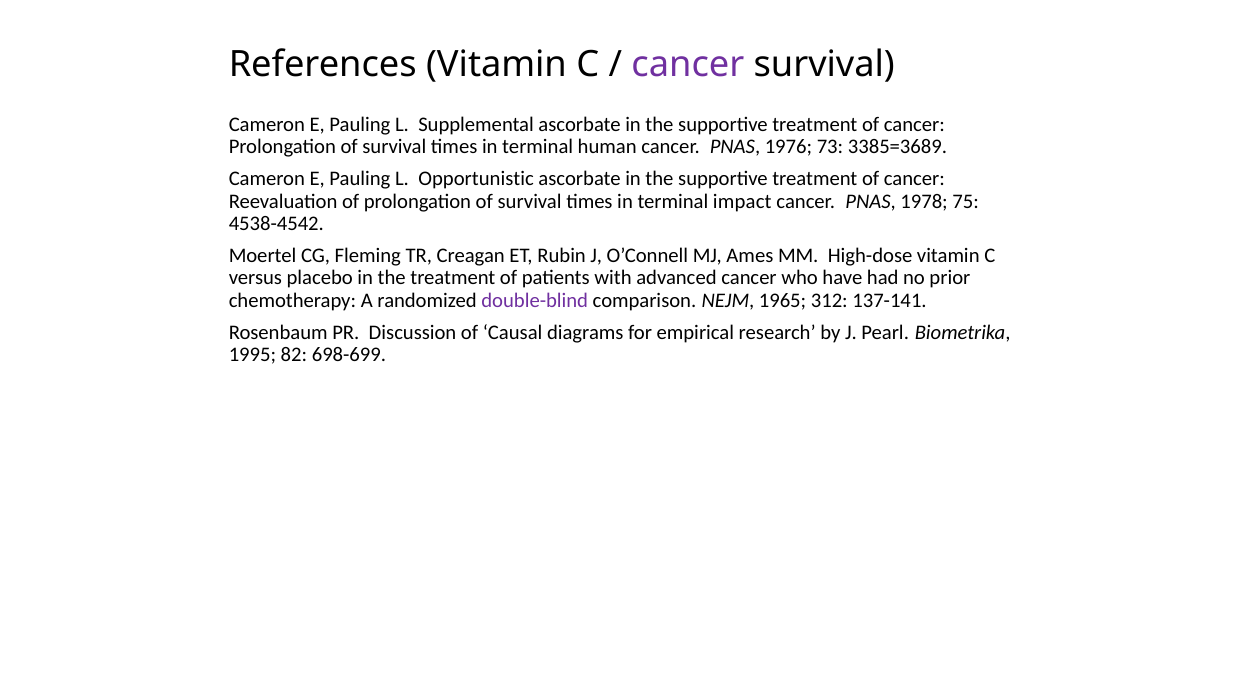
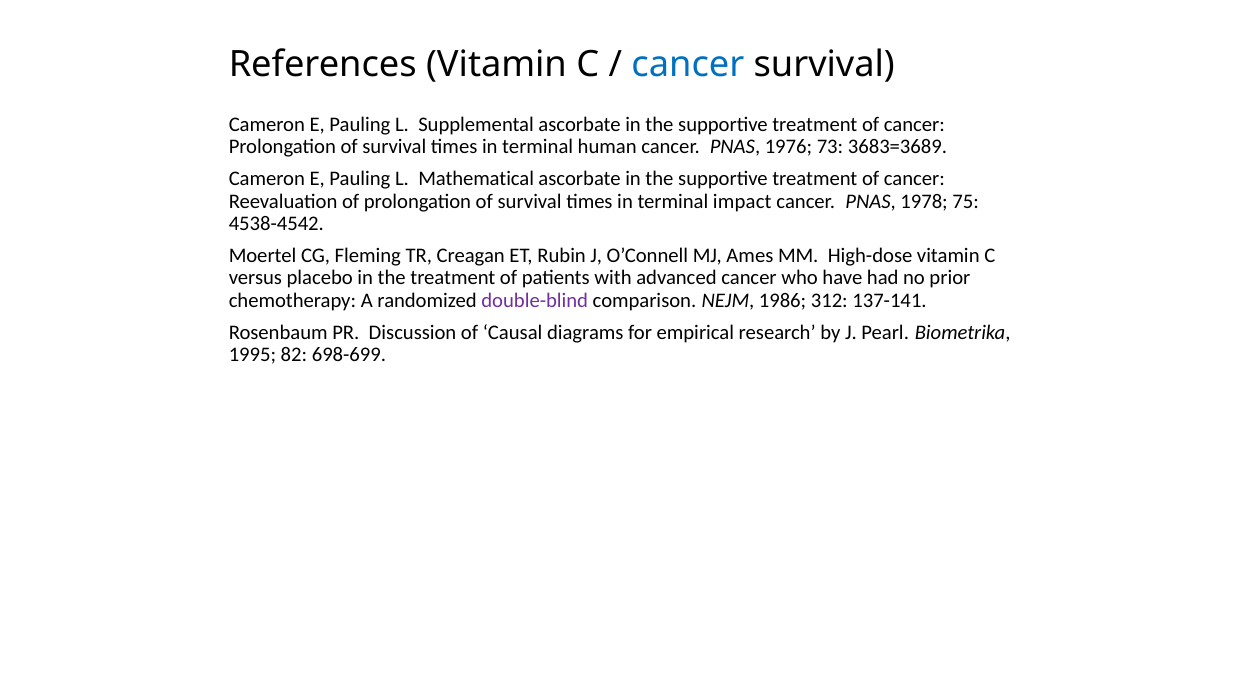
cancer colour: purple -> blue (688, 65)
3385=3689: 3385=3689 -> 3683=3689 (897, 147)
Opportunistic: Opportunistic -> Mathematical (476, 179)
1965: 1965 -> 1986 (783, 300)
